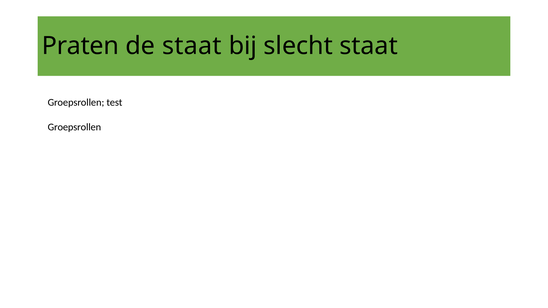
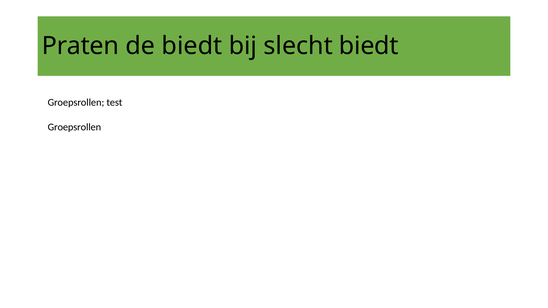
de staat: staat -> biedt (192, 46)
slecht staat: staat -> biedt (369, 46)
